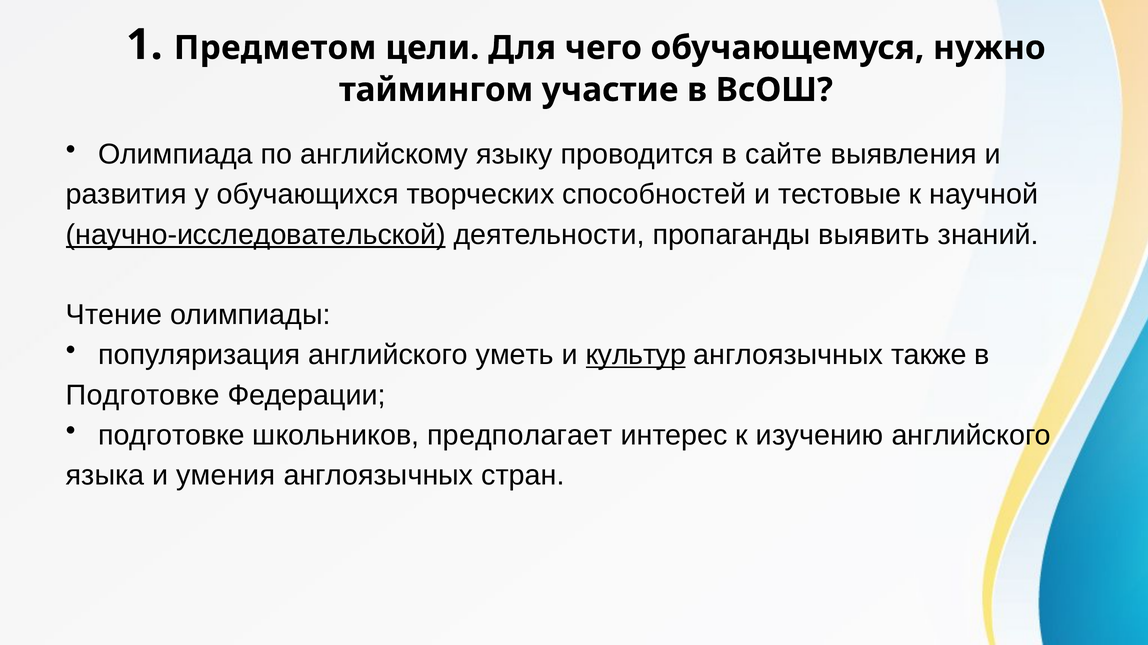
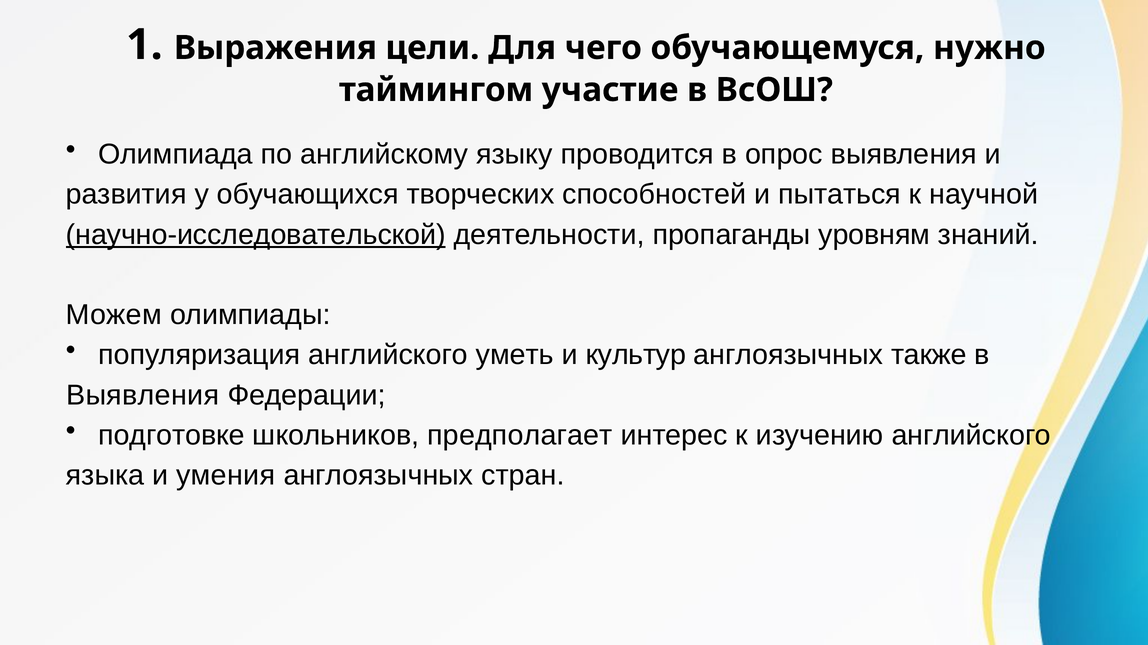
Предметом: Предметом -> Выражения (275, 48)
сайте: сайте -> опрос (784, 155)
тестовые: тестовые -> пытаться (840, 195)
выявить: выявить -> уровням (874, 235)
Чтение: Чтение -> Можем (114, 315)
культур underline: present -> none (636, 355)
Подготовке: Подготовке -> Выявления (143, 396)
